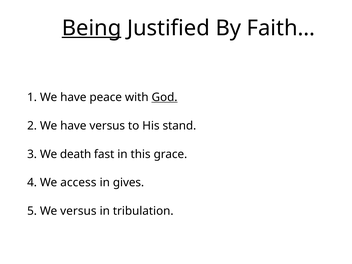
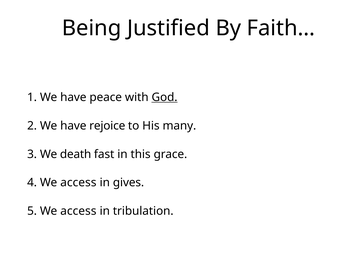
Being underline: present -> none (92, 28)
have versus: versus -> rejoice (107, 126)
stand: stand -> many (179, 126)
5 We versus: versus -> access (78, 211)
